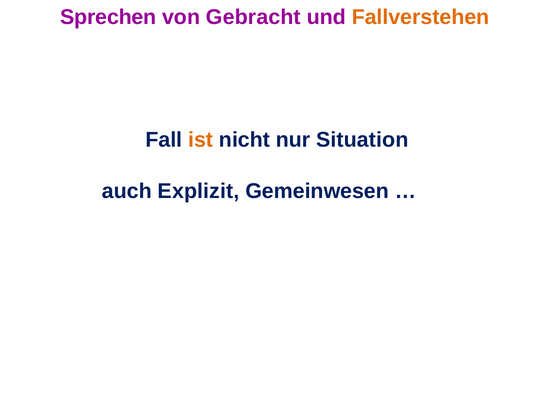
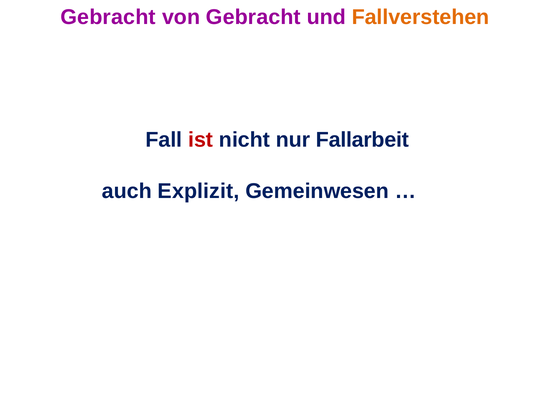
Sprechen: Sprechen -> Gebracht (108, 17)
ist colour: orange -> red (201, 140)
Situation: Situation -> Fallarbeit (362, 140)
